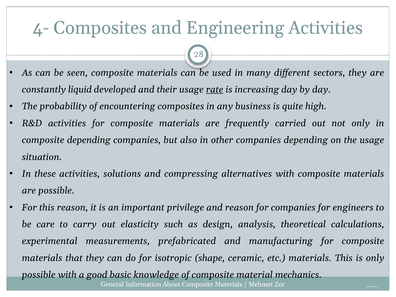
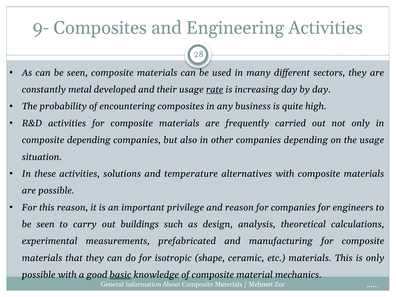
4-: 4- -> 9- (41, 28)
liquid: liquid -> metal (80, 90)
compressing: compressing -> temperature (191, 174)
care: care -> seen (46, 224)
elasticity: elasticity -> buildings (140, 224)
basic underline: none -> present (120, 275)
